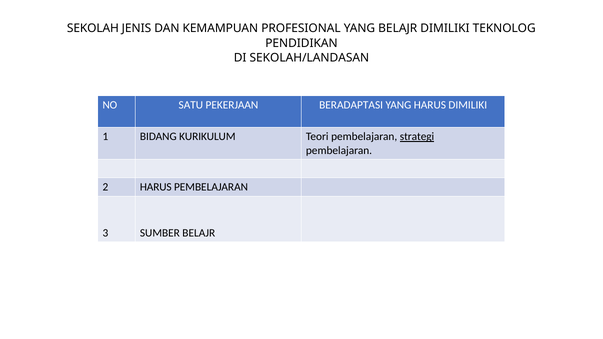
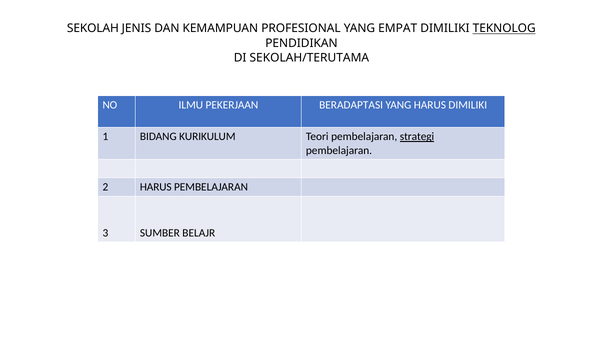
YANG BELAJR: BELAJR -> EMPAT (398, 29)
TEKNOLOG underline: none -> present (504, 29)
SEKOLAH/LANDASAN: SEKOLAH/LANDASAN -> SEKOLAH/TERUTAMA (309, 58)
SATU: SATU -> ILMU (191, 105)
